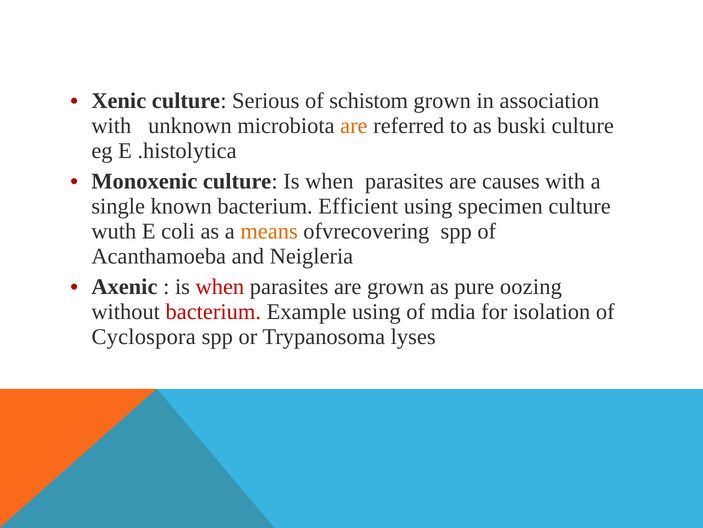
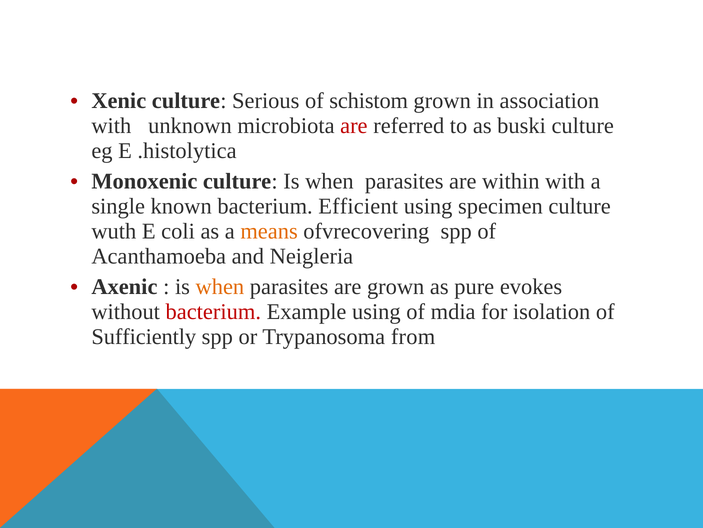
are colour: orange -> red (354, 126)
causes: causes -> within (511, 181)
when colour: red -> orange (220, 286)
oozing: oozing -> evokes (531, 286)
Cyclospora: Cyclospora -> Sufficiently (144, 336)
lyses: lyses -> from (413, 336)
